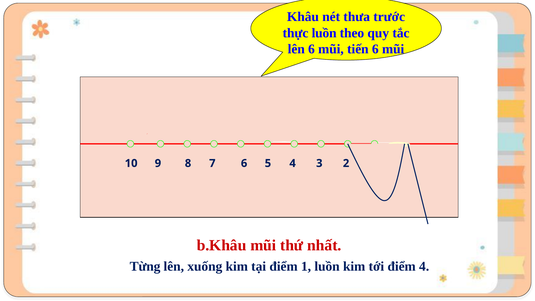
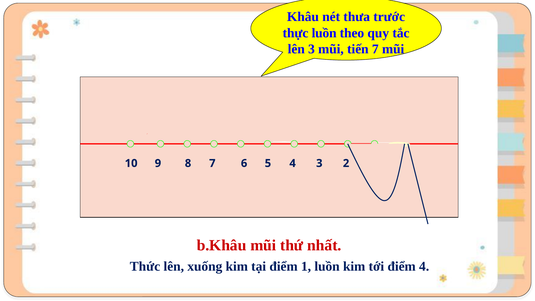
lên 6: 6 -> 3 (311, 49)
tiến 6: 6 -> 7 (375, 49)
Từng: Từng -> Thức (145, 266)
